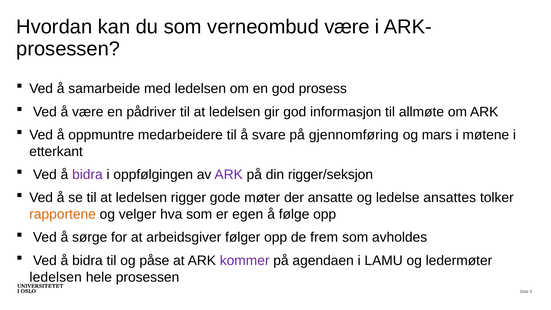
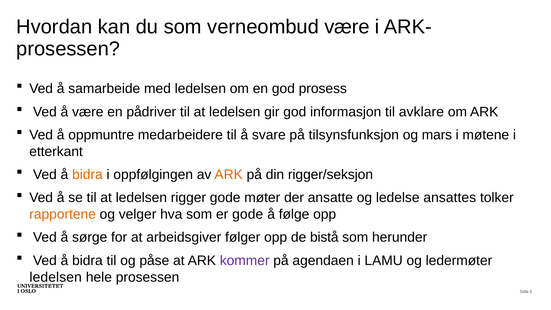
allmøte: allmøte -> avklare (421, 112)
gjennomføring: gjennomføring -> tilsynsfunksjon (354, 135)
bidra colour: purple -> orange (87, 175)
ARK colour: purple -> orange (229, 175)
er egen: egen -> gode (248, 214)
frem: frem -> bistå (324, 237)
avholdes: avholdes -> herunder (400, 237)
